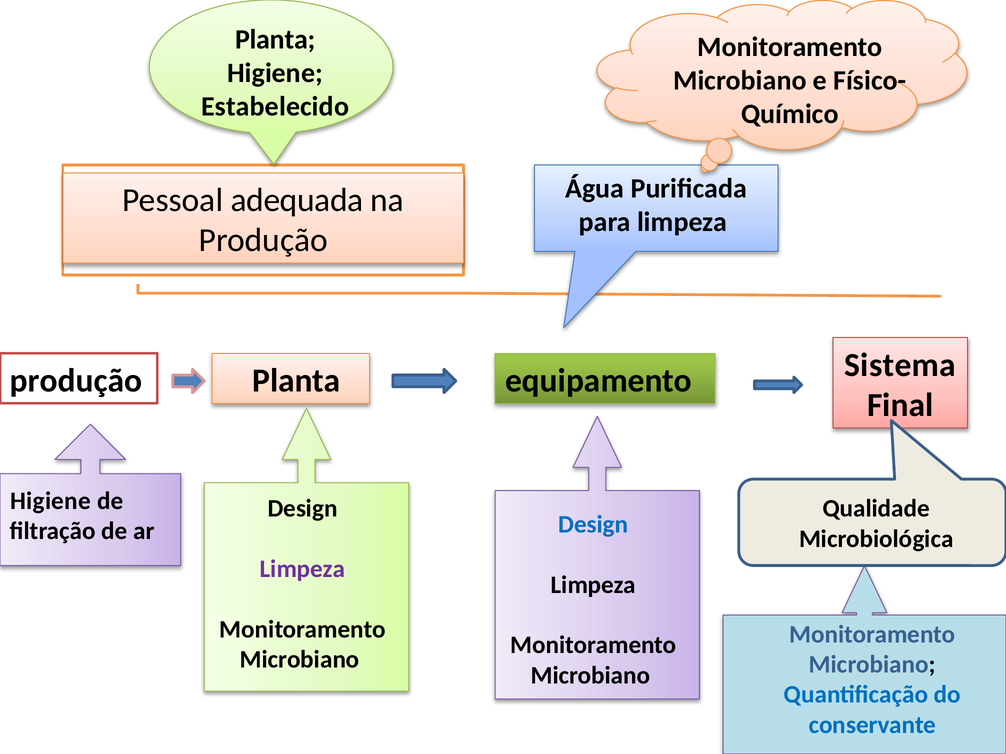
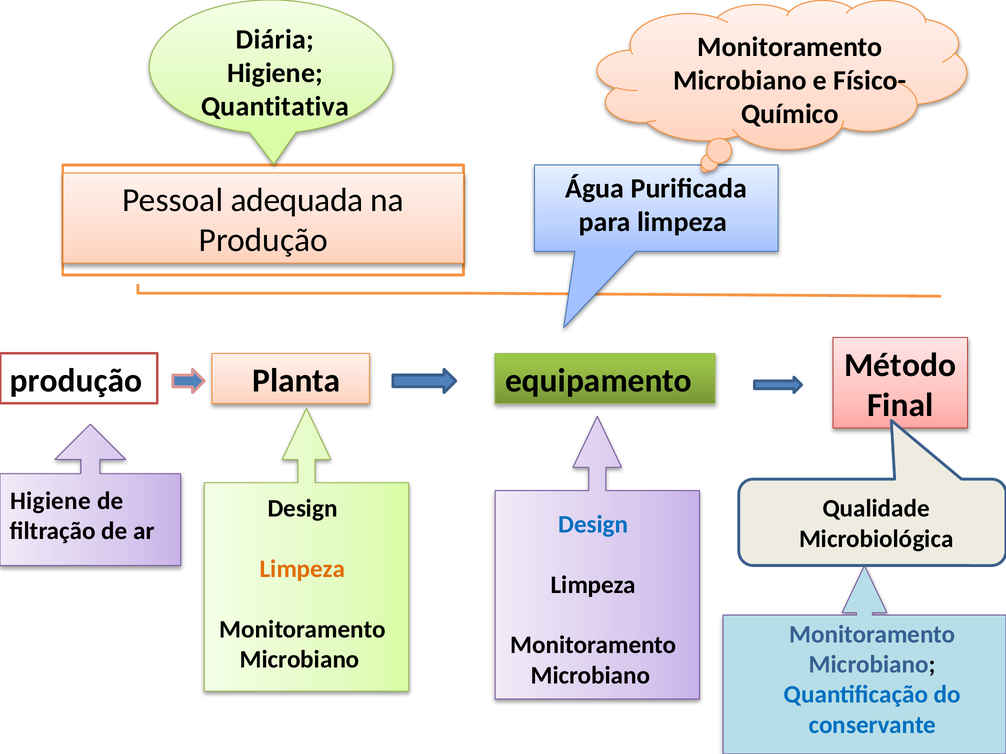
Planta: Planta -> Diária (275, 39)
Estabelecido: Estabelecido -> Quantitativa (275, 107)
Sistema: Sistema -> Método (900, 365)
Limpeza colour: purple -> orange (303, 569)
